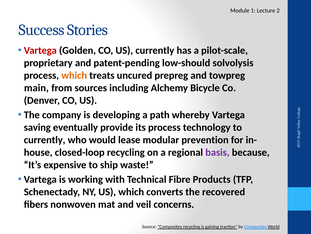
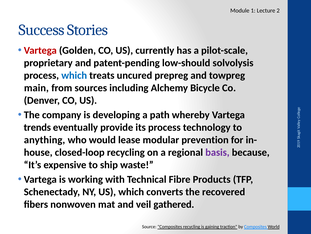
which colour: orange -> blue (74, 75)
saving: saving -> trends (37, 127)
currently: currently -> anything (45, 140)
concerns: concerns -> gathered (174, 204)
